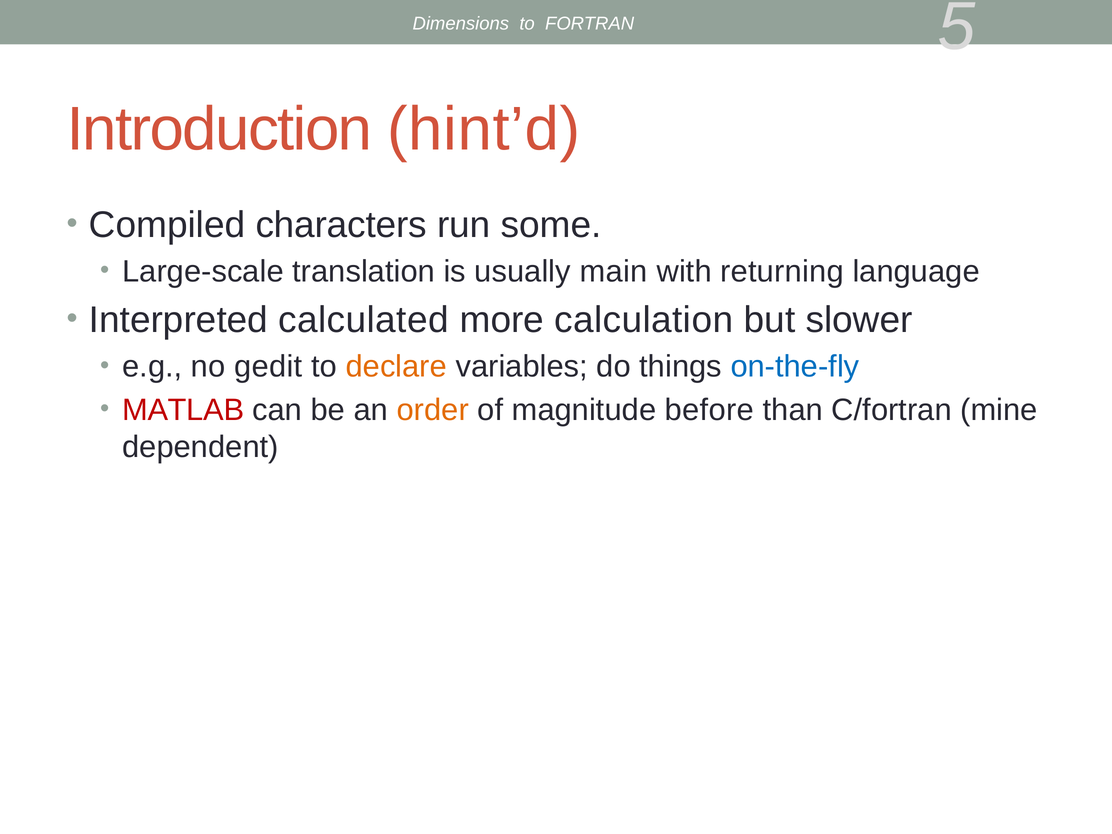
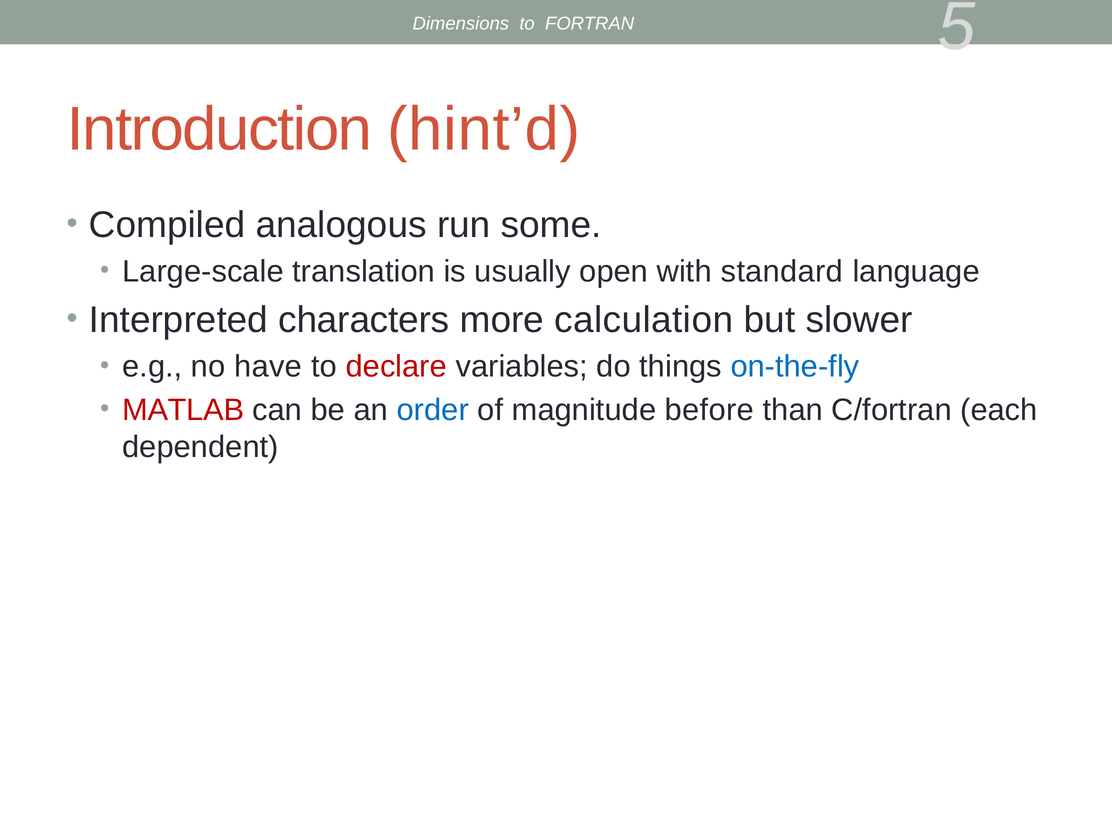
characters: characters -> analogous (341, 225)
main: main -> open (614, 272)
returning: returning -> standard (782, 272)
calculated: calculated -> characters (364, 320)
gedit: gedit -> have (268, 367)
declare colour: orange -> red (396, 367)
order colour: orange -> blue (433, 410)
mine: mine -> each (999, 410)
